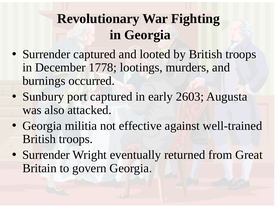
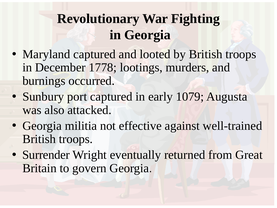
Surrender: Surrender -> Maryland (46, 54)
2603: 2603 -> 1079 (190, 97)
